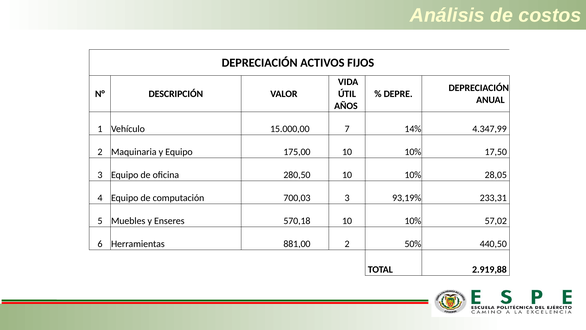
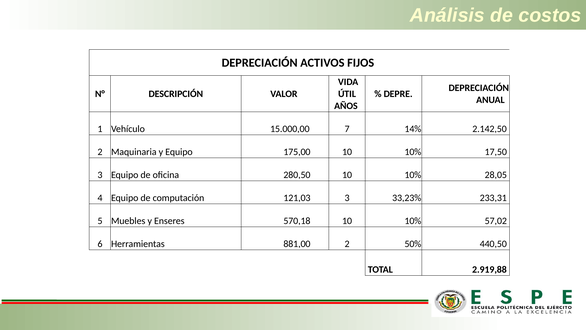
4.347,99: 4.347,99 -> 2.142,50 (490, 129)
700,03: 700,03 -> 121,03 (297, 198)
93,19%: 93,19% -> 33,23% (407, 198)
